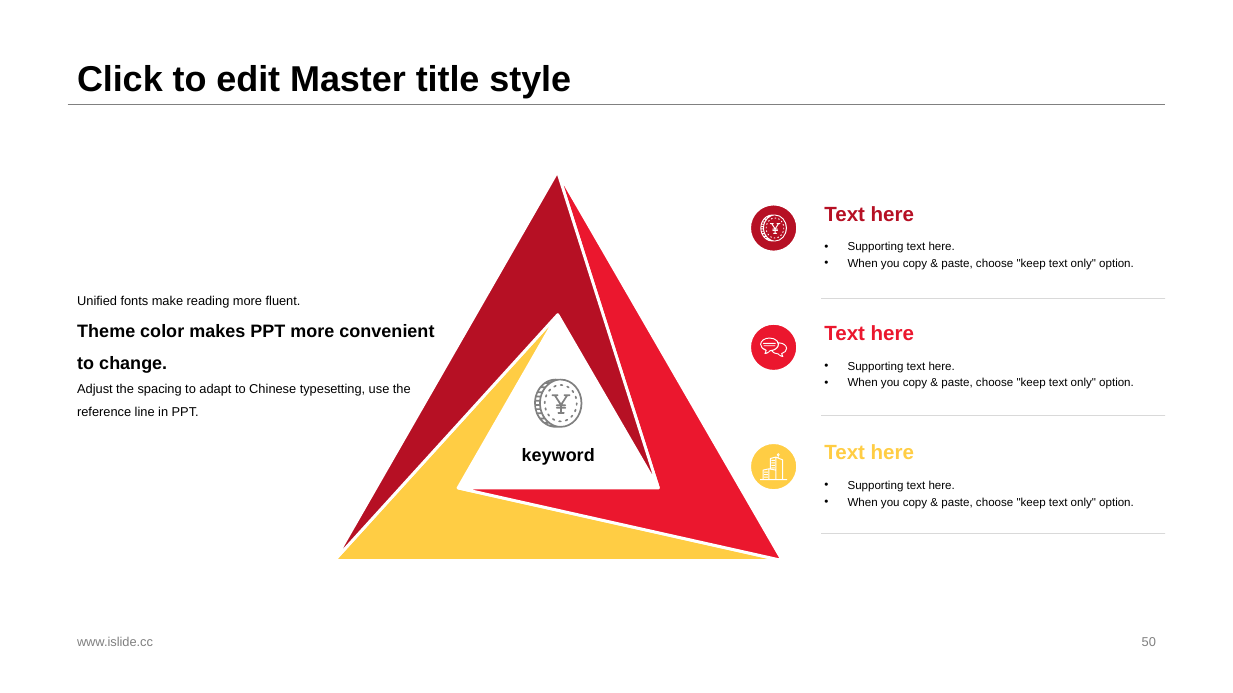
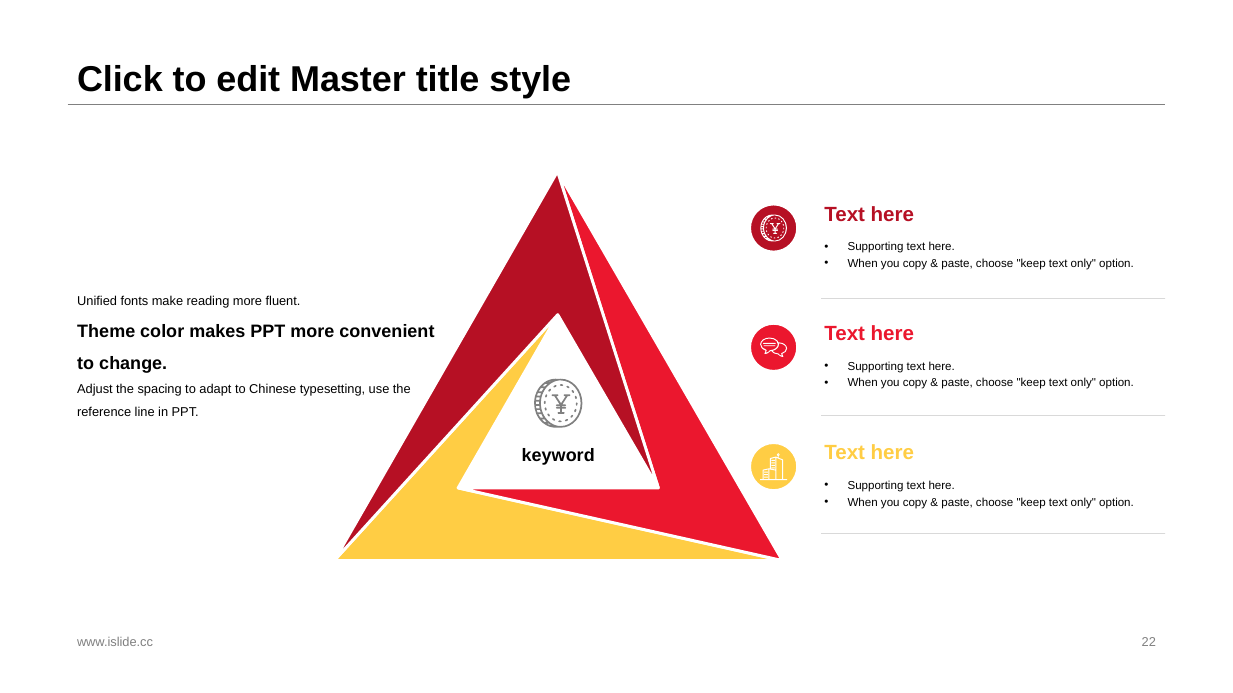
50: 50 -> 22 (1149, 642)
